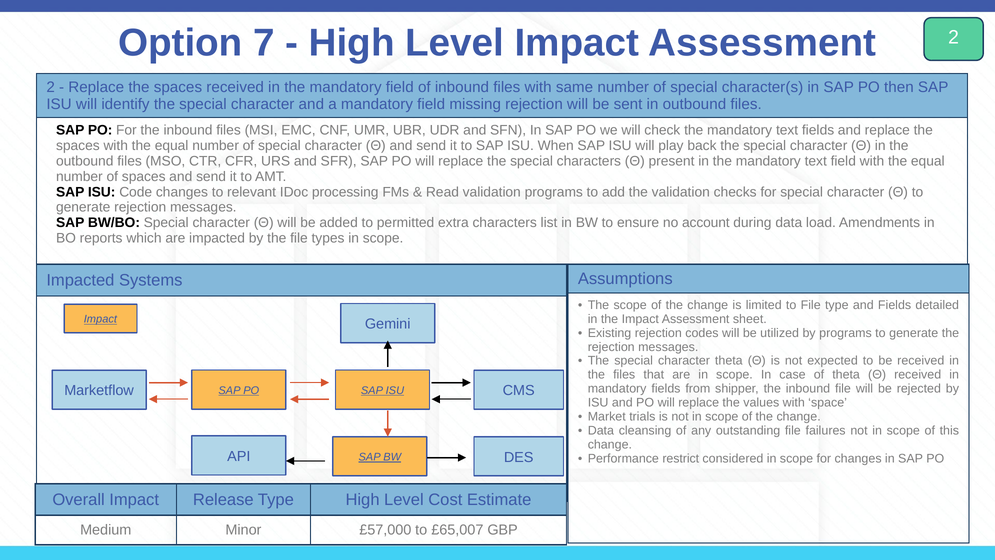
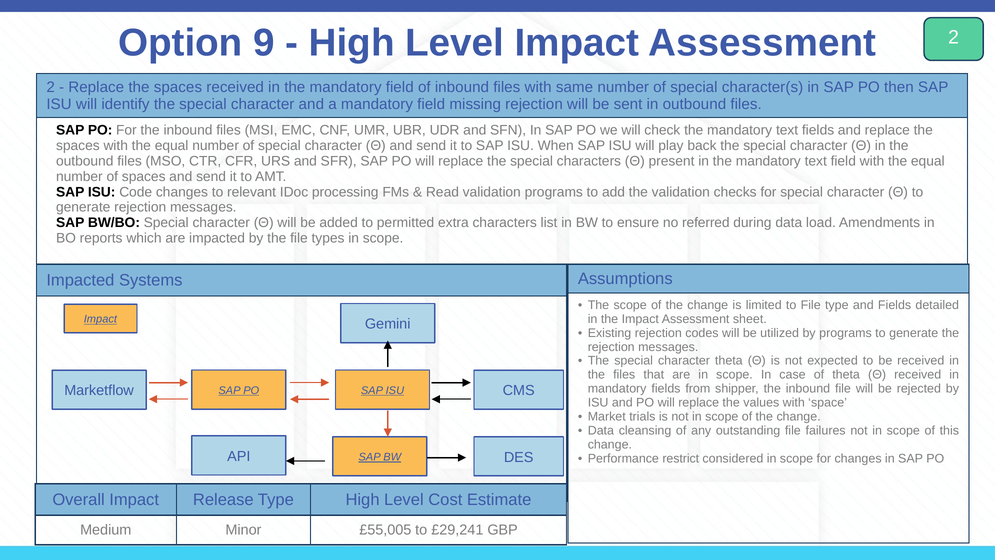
7: 7 -> 9 (264, 43)
account: account -> referred (706, 223)
£57,000: £57,000 -> £55,005 (385, 530)
£65,007: £65,007 -> £29,241 (457, 530)
